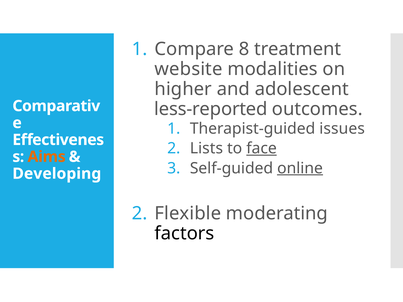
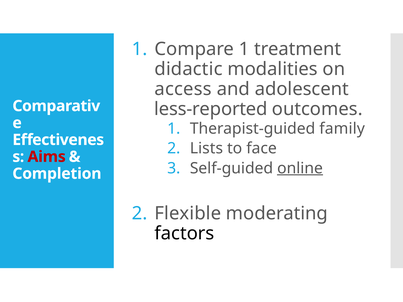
Compare 8: 8 -> 1 (244, 49)
website: website -> didactic (189, 69)
higher: higher -> access (183, 89)
issues: issues -> family (342, 129)
face underline: present -> none (262, 149)
Aims colour: orange -> red (47, 157)
Developing: Developing -> Completion (57, 174)
